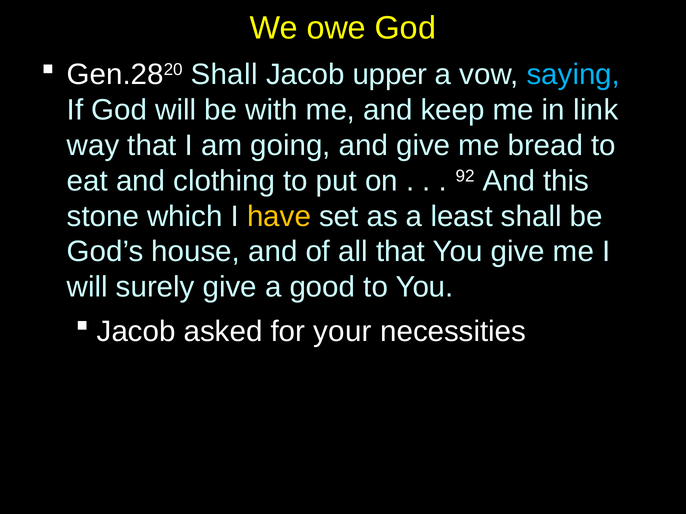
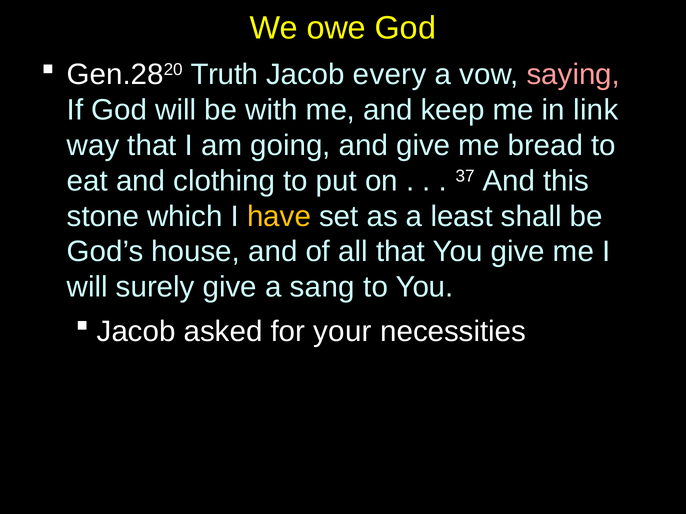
Gen.2820 Shall: Shall -> Truth (224, 75)
upper: upper -> every (390, 75)
saying colour: light blue -> pink (573, 75)
92: 92 -> 37 (465, 176)
good: good -> sang (322, 287)
